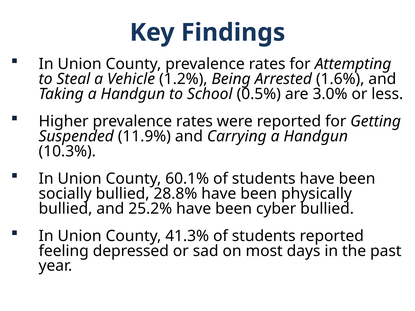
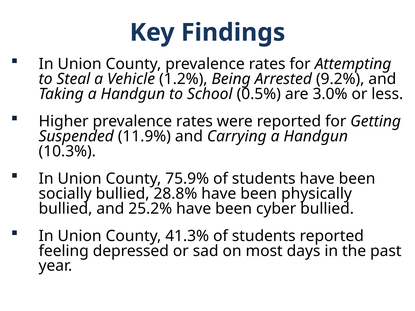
1.6%: 1.6% -> 9.2% (340, 79)
60.1%: 60.1% -> 75.9% (187, 179)
